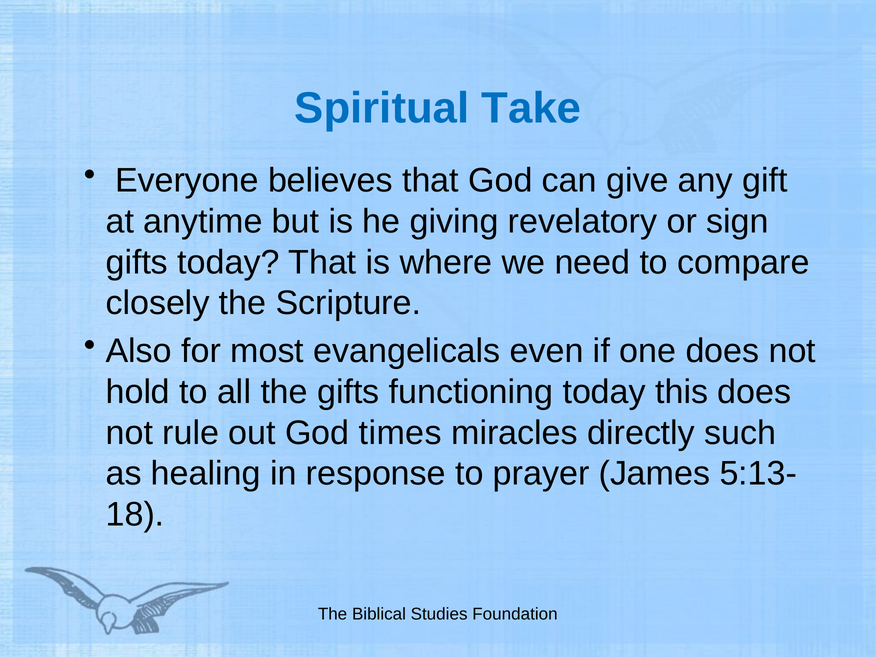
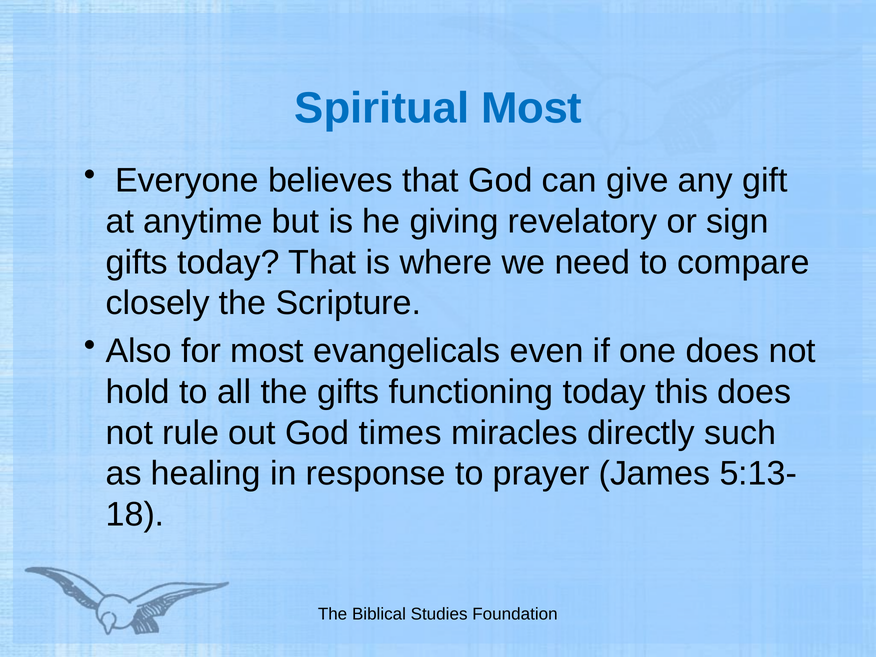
Spiritual Take: Take -> Most (532, 108)
